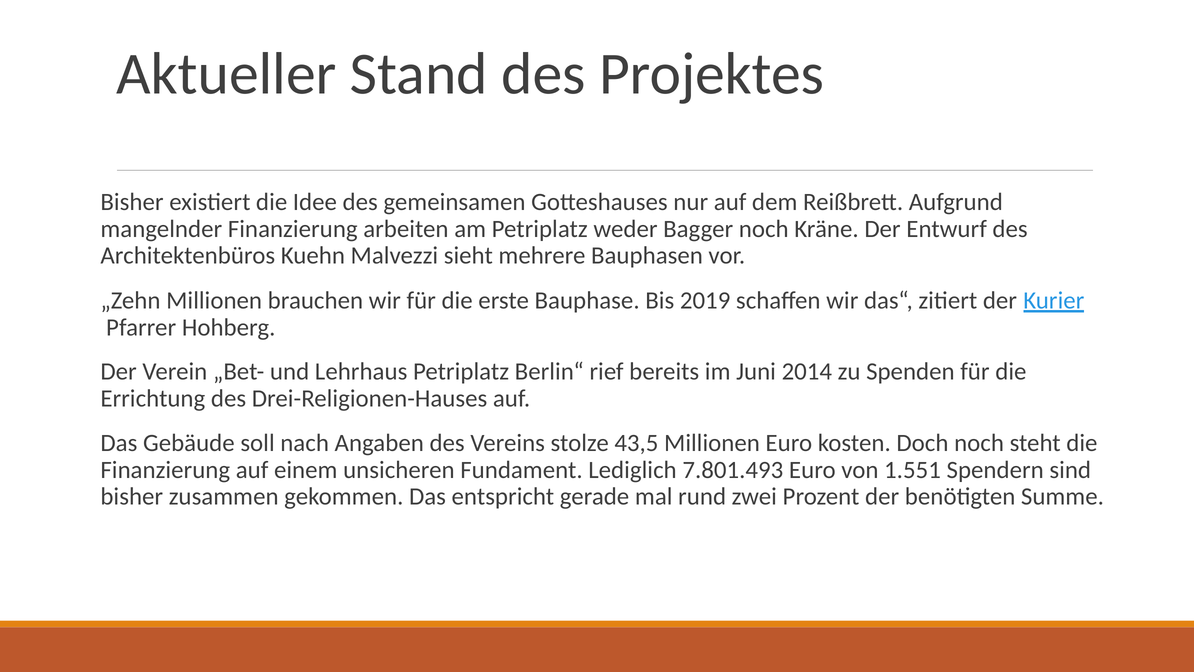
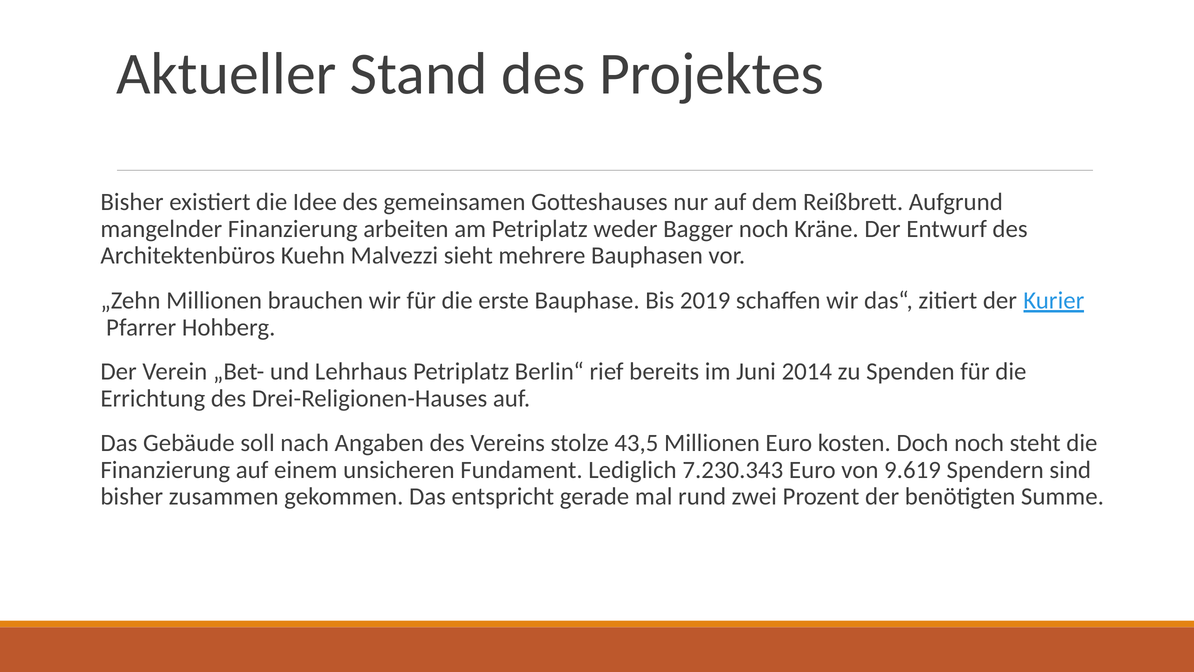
7.801.493: 7.801.493 -> 7.230.343 (733, 470)
1.551: 1.551 -> 9.619 (912, 470)
